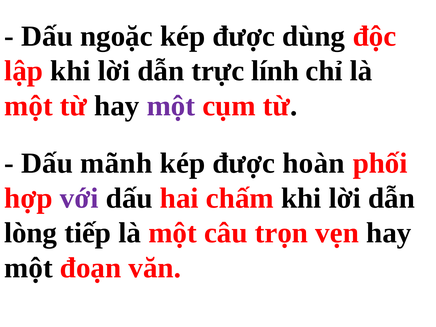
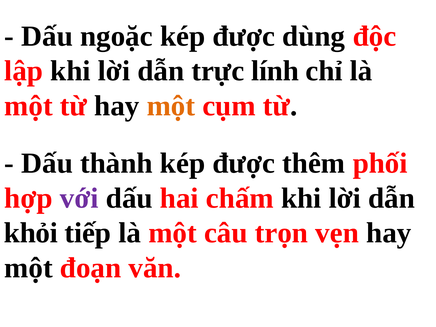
một colour: purple -> orange (171, 106)
mãnh: mãnh -> thành (116, 163)
hoàn: hoàn -> thêm (314, 163)
lòng: lòng -> khỏi (31, 233)
